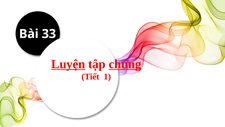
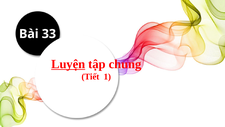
chung underline: present -> none (125, 64)
